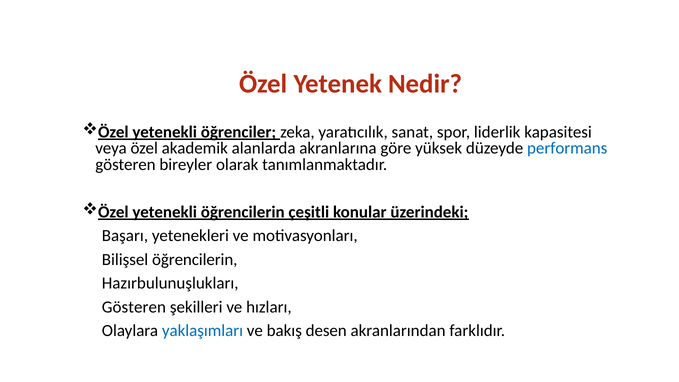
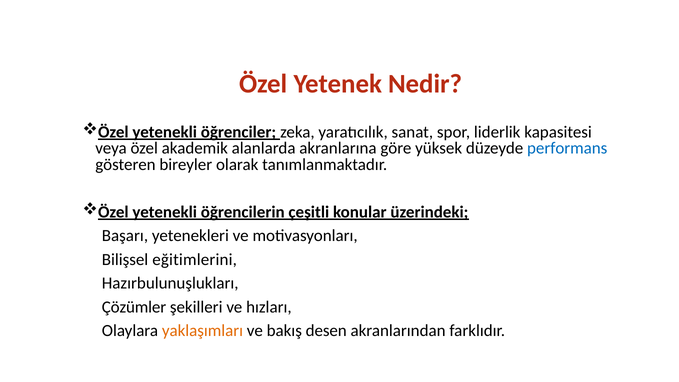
Bilişsel öğrencilerin: öğrencilerin -> eğitimlerini (195, 259)
Gösteren: Gösteren -> Çözümler (134, 307)
yaklaşımları colour: blue -> orange (202, 331)
